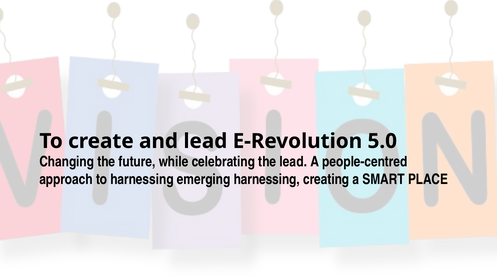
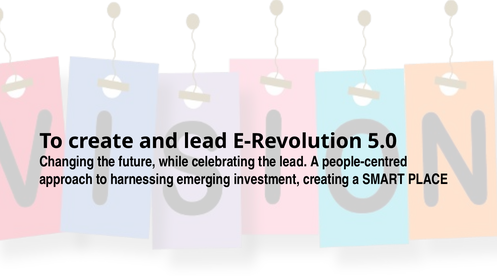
emerging harnessing: harnessing -> investment (267, 179)
